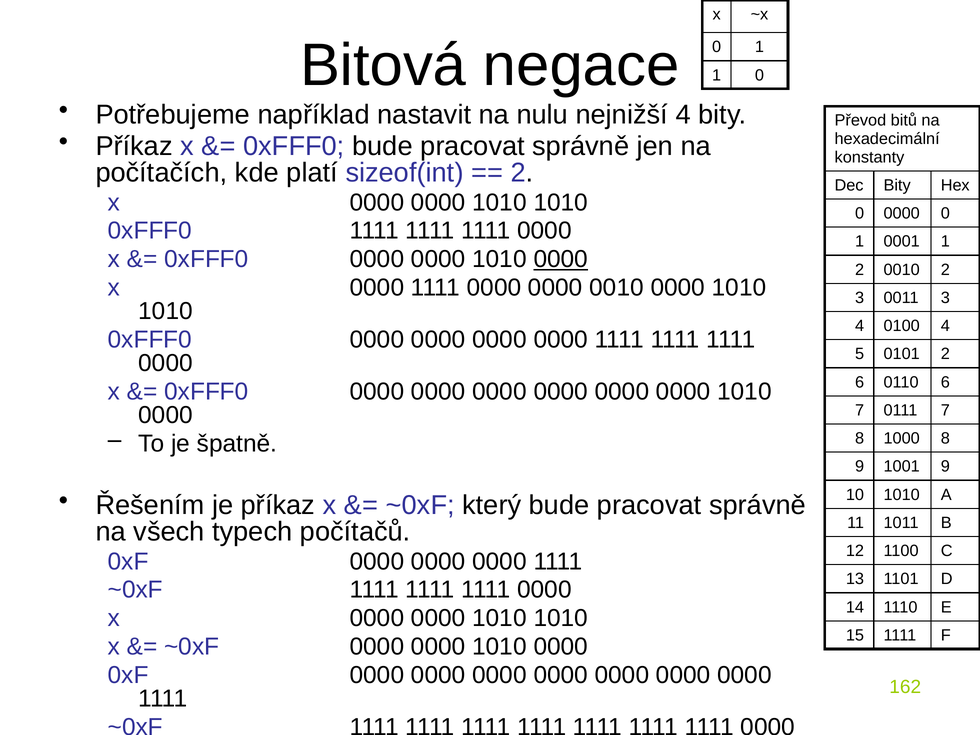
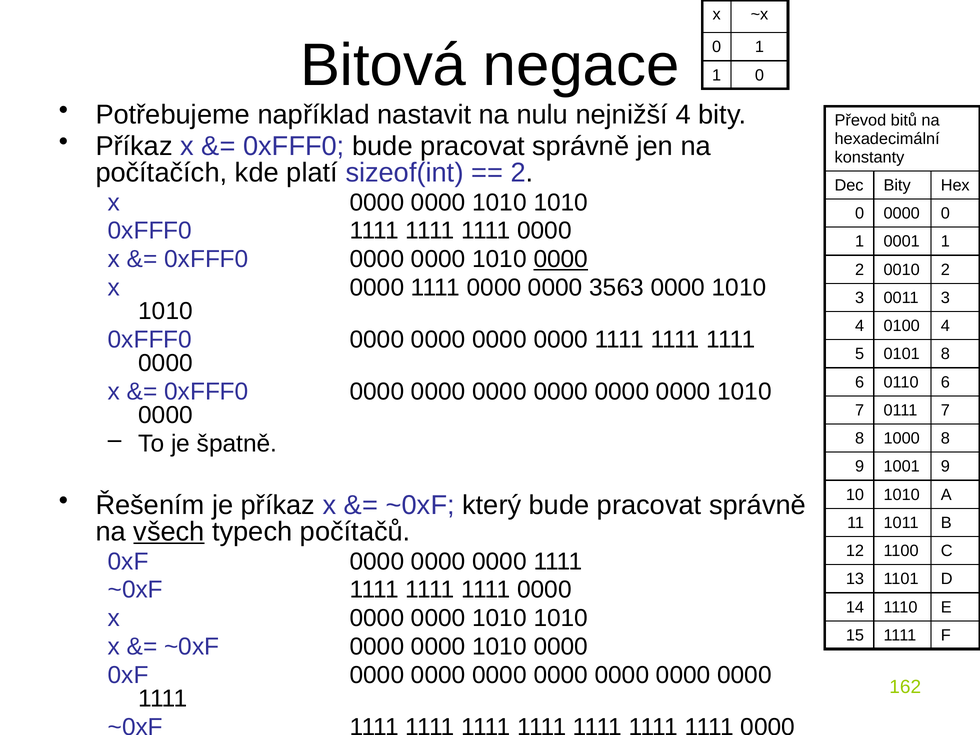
0000 0010: 0010 -> 3563 (617, 288)
0101 2: 2 -> 8 (945, 354)
všech underline: none -> present (169, 532)
